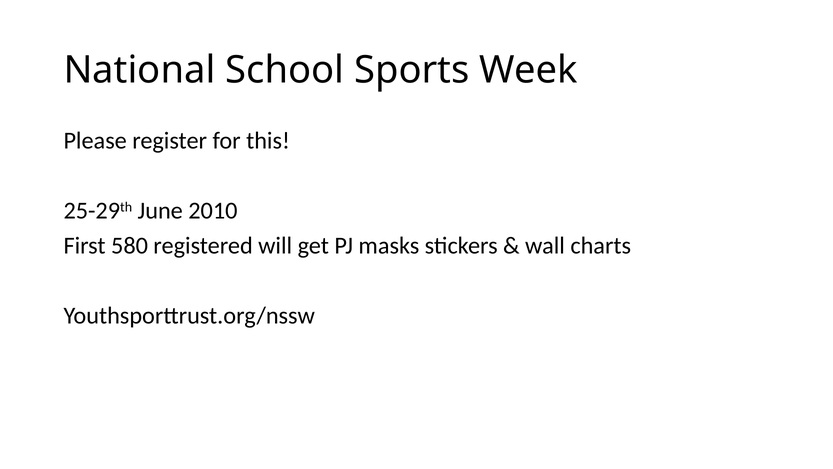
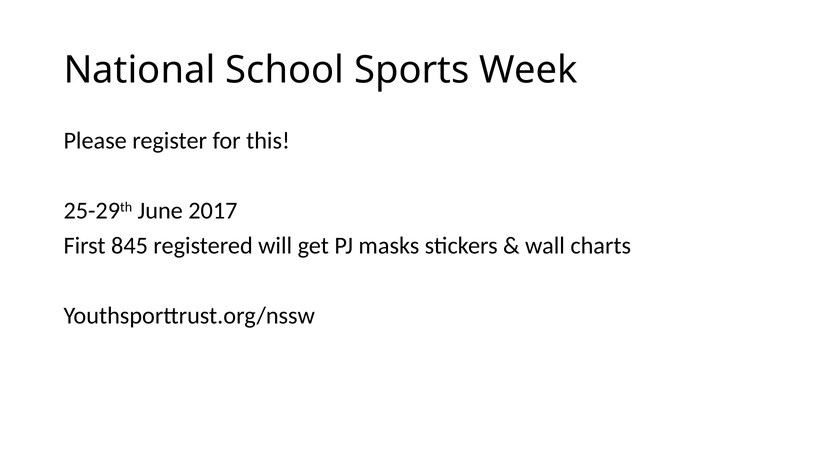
2010: 2010 -> 2017 (213, 211)
580: 580 -> 845 (130, 246)
